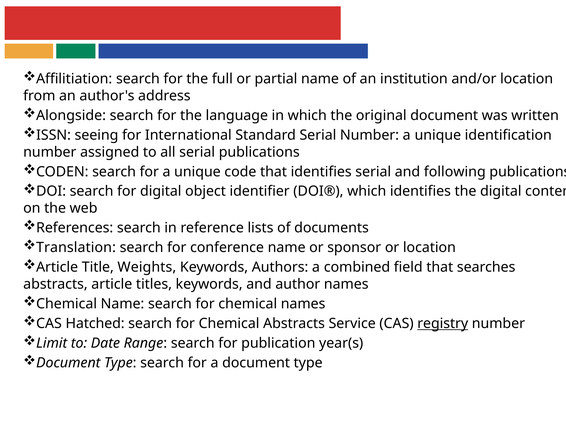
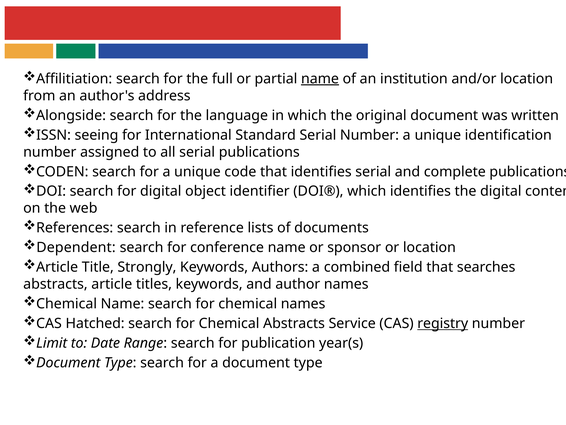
name underline: none -> present (320, 79)
following: following -> complete (455, 171)
Translation: Translation -> Dependent (76, 247)
Weights: Weights -> Strongly (147, 267)
